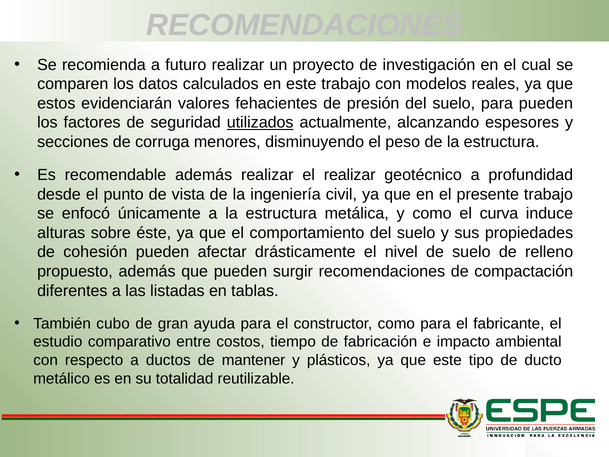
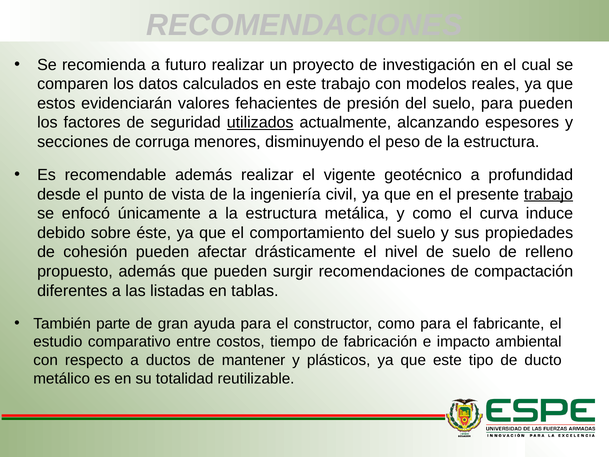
el realizar: realizar -> vigente (350, 175)
trabajo underline: none -> present (549, 194)
alturas: alturas -> debido (61, 233)
cubo: cubo -> parte (113, 323)
